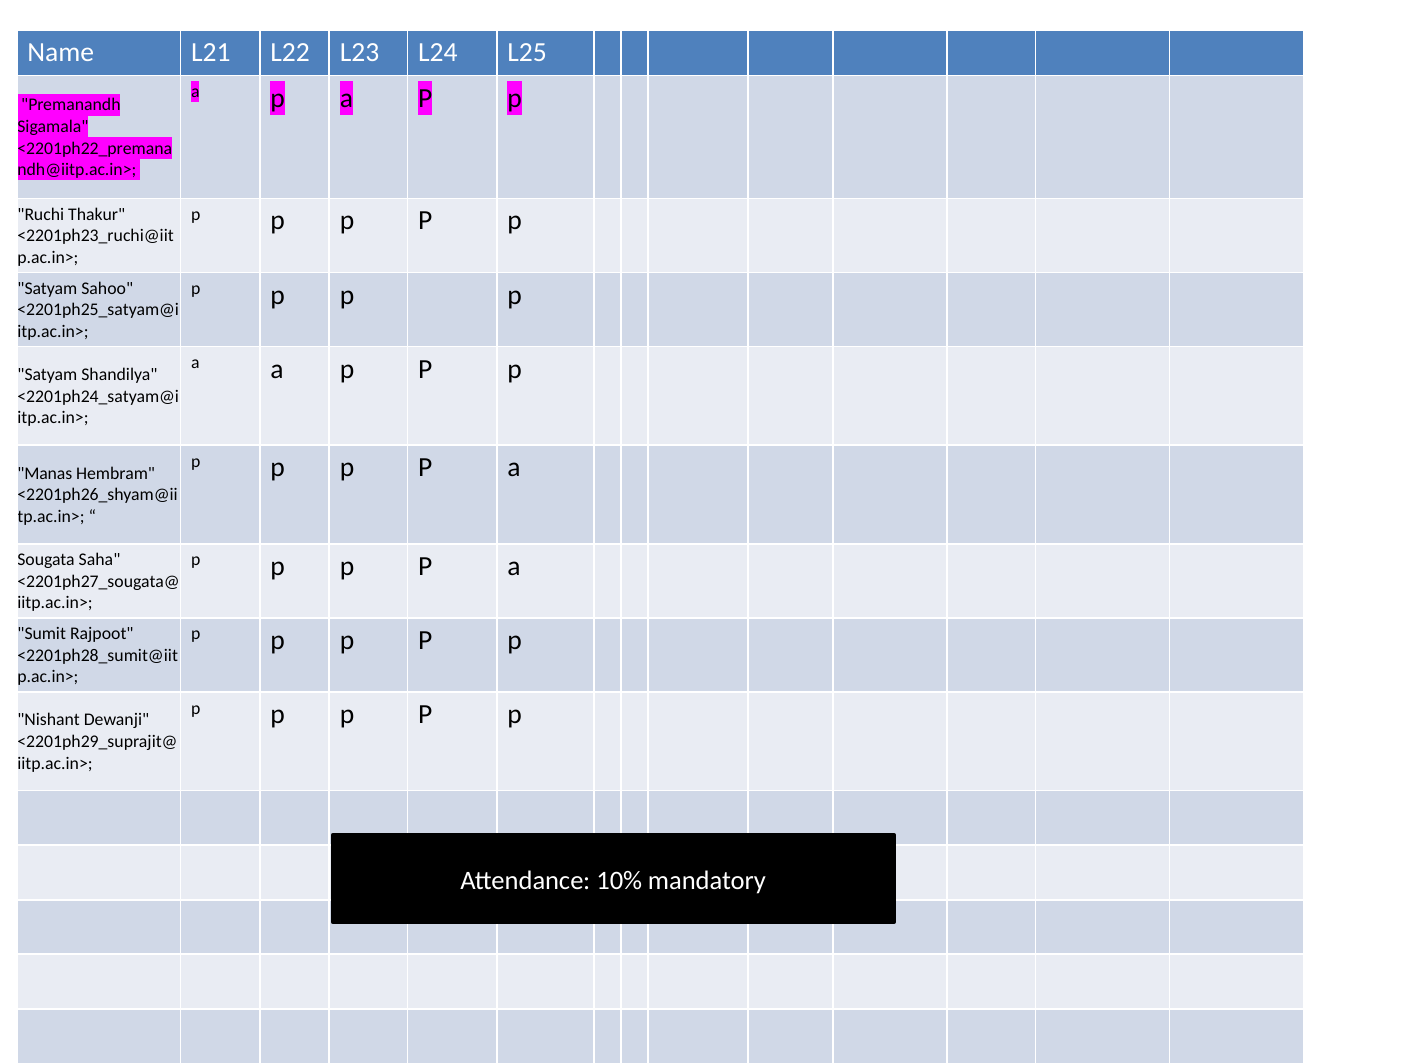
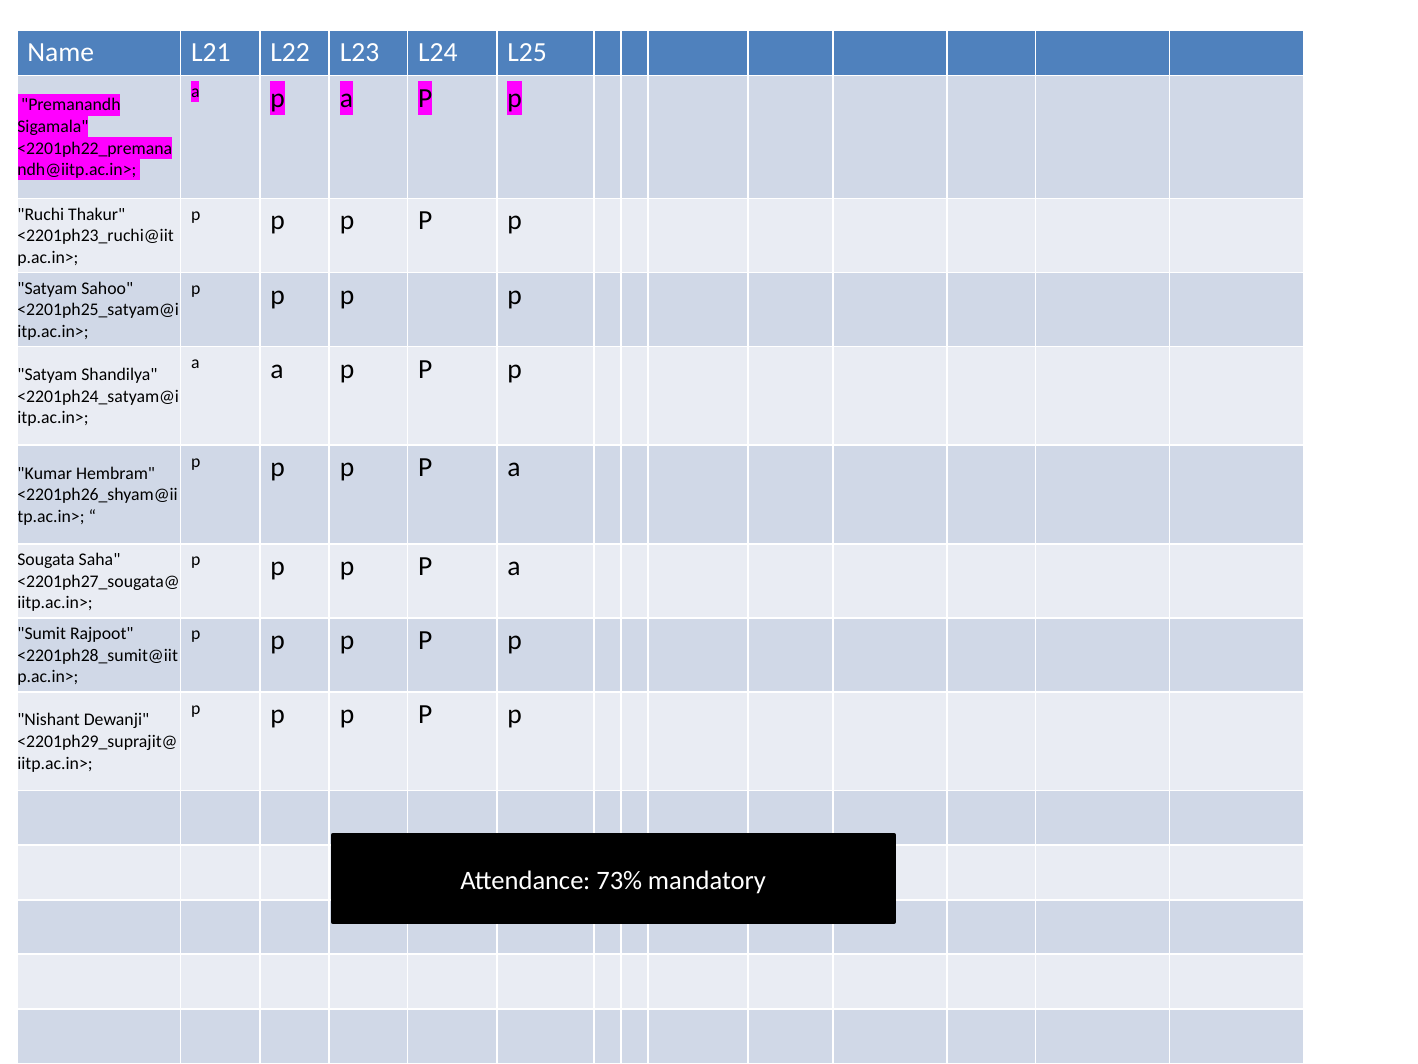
Manas: Manas -> Kumar (45, 473)
10%: 10% -> 73% (619, 880)
